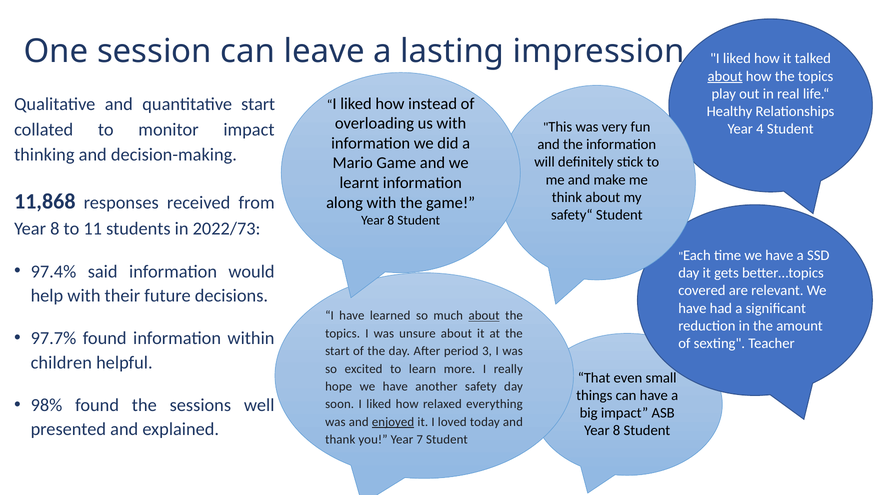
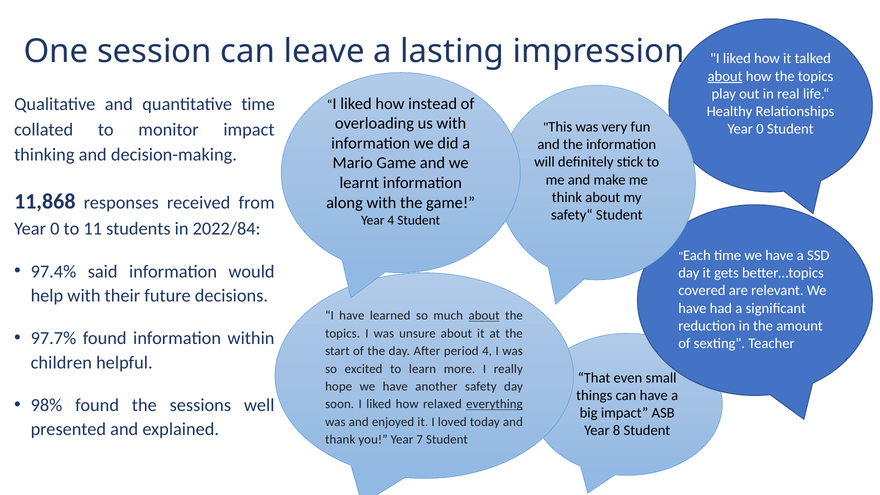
quantitative start: start -> time (258, 104)
4: 4 -> 0 (760, 129)
8: 8 -> 4 (391, 220)
8: 8 -> 0 (55, 229)
2022/73: 2022/73 -> 2022/84 (227, 229)
period 3: 3 -> 4 (487, 351)
everything underline: none -> present (494, 404)
enjoyed underline: present -> none (393, 422)
